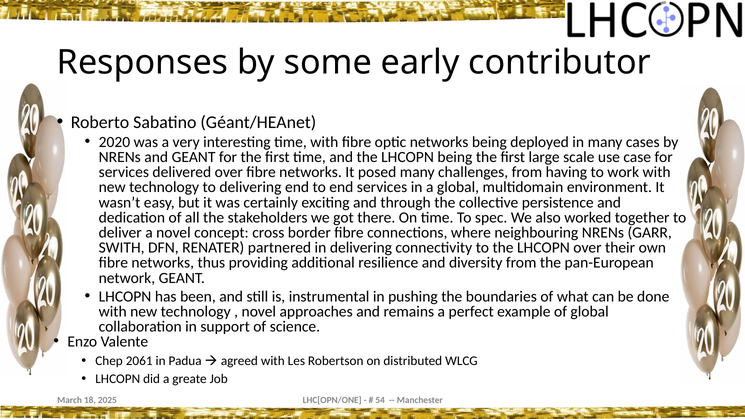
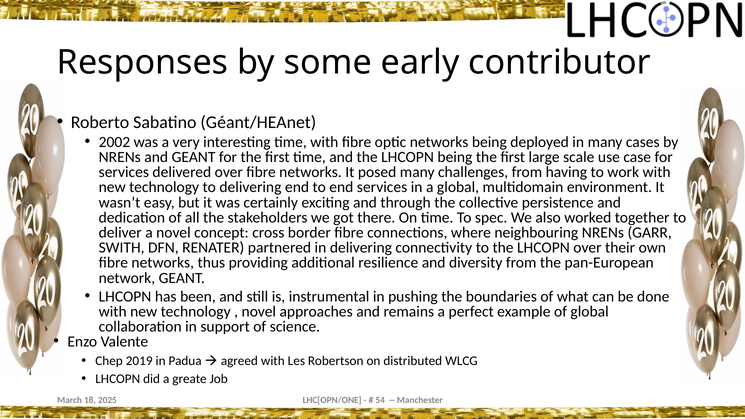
2020: 2020 -> 2002 (114, 142)
2061: 2061 -> 2019 (139, 361)
